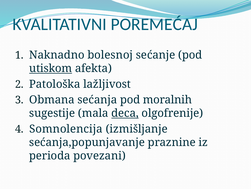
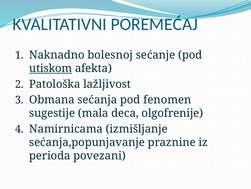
moralnih: moralnih -> fenomen (167, 99)
deca underline: present -> none (125, 113)
Somnolencija: Somnolencija -> Namirnicama (66, 128)
